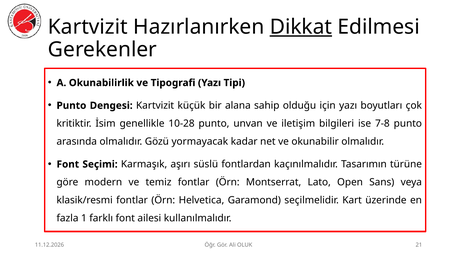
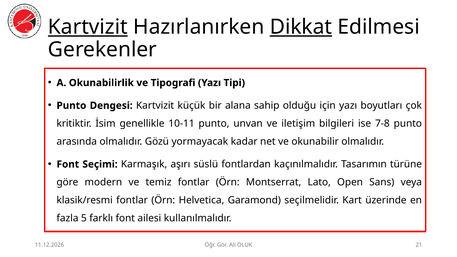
Kartvizit underline: none -> present (88, 27)
10-28: 10-28 -> 10-11 (182, 124)
1: 1 -> 5 (84, 218)
